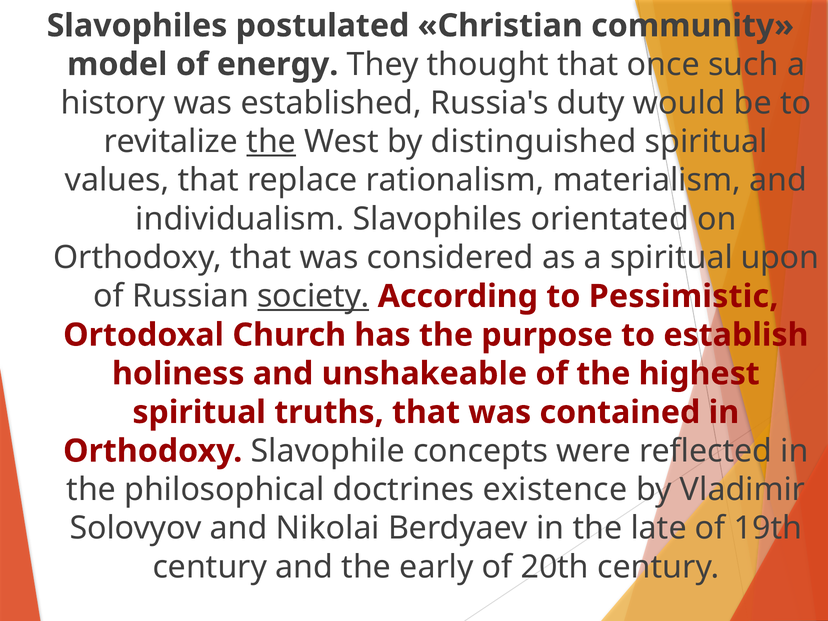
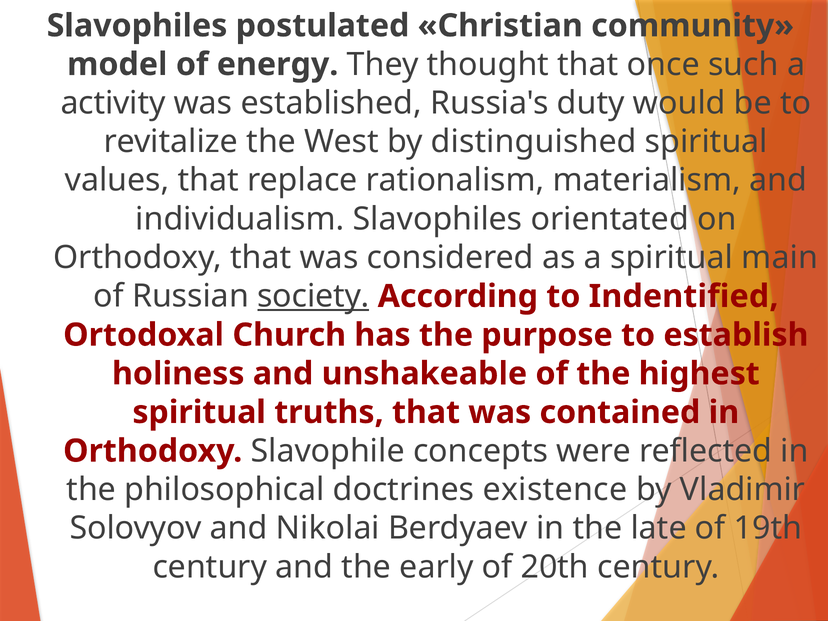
history: history -> activity (113, 103)
the underline: present -> none (271, 142)
upon: upon -> main (780, 258)
Pessimistic: Pessimistic -> Indentified (684, 296)
